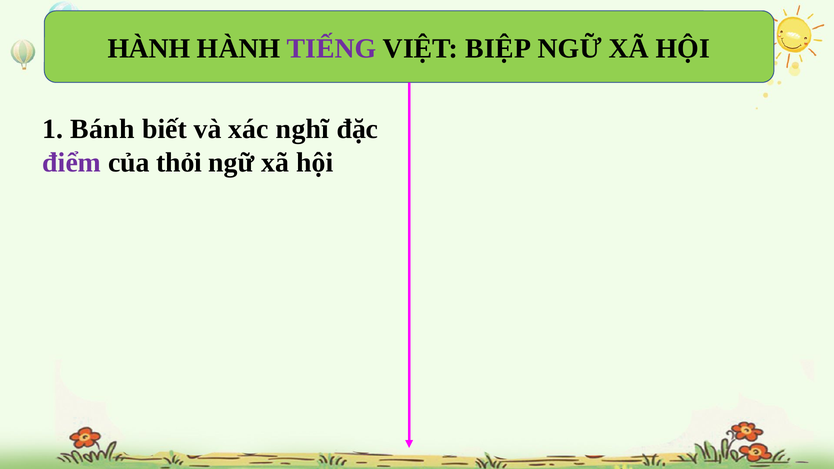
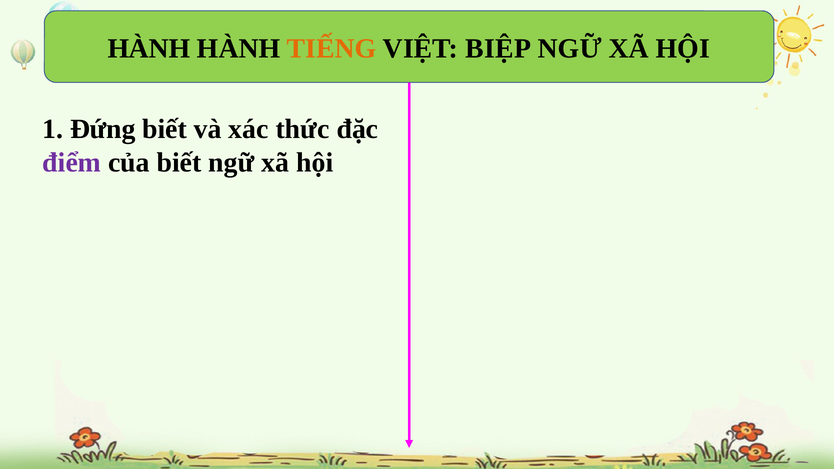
TIẾNG colour: purple -> orange (332, 49)
Bánh: Bánh -> Đứng (103, 129)
nghĩ: nghĩ -> thức (303, 129)
của thỏi: thỏi -> biết (179, 163)
